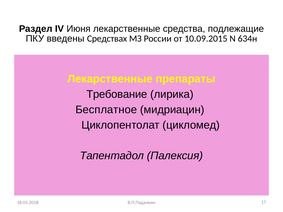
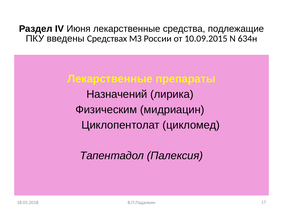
Требование: Требование -> Назначений (117, 94)
Бесплатное: Бесплатное -> Физическим (106, 110)
